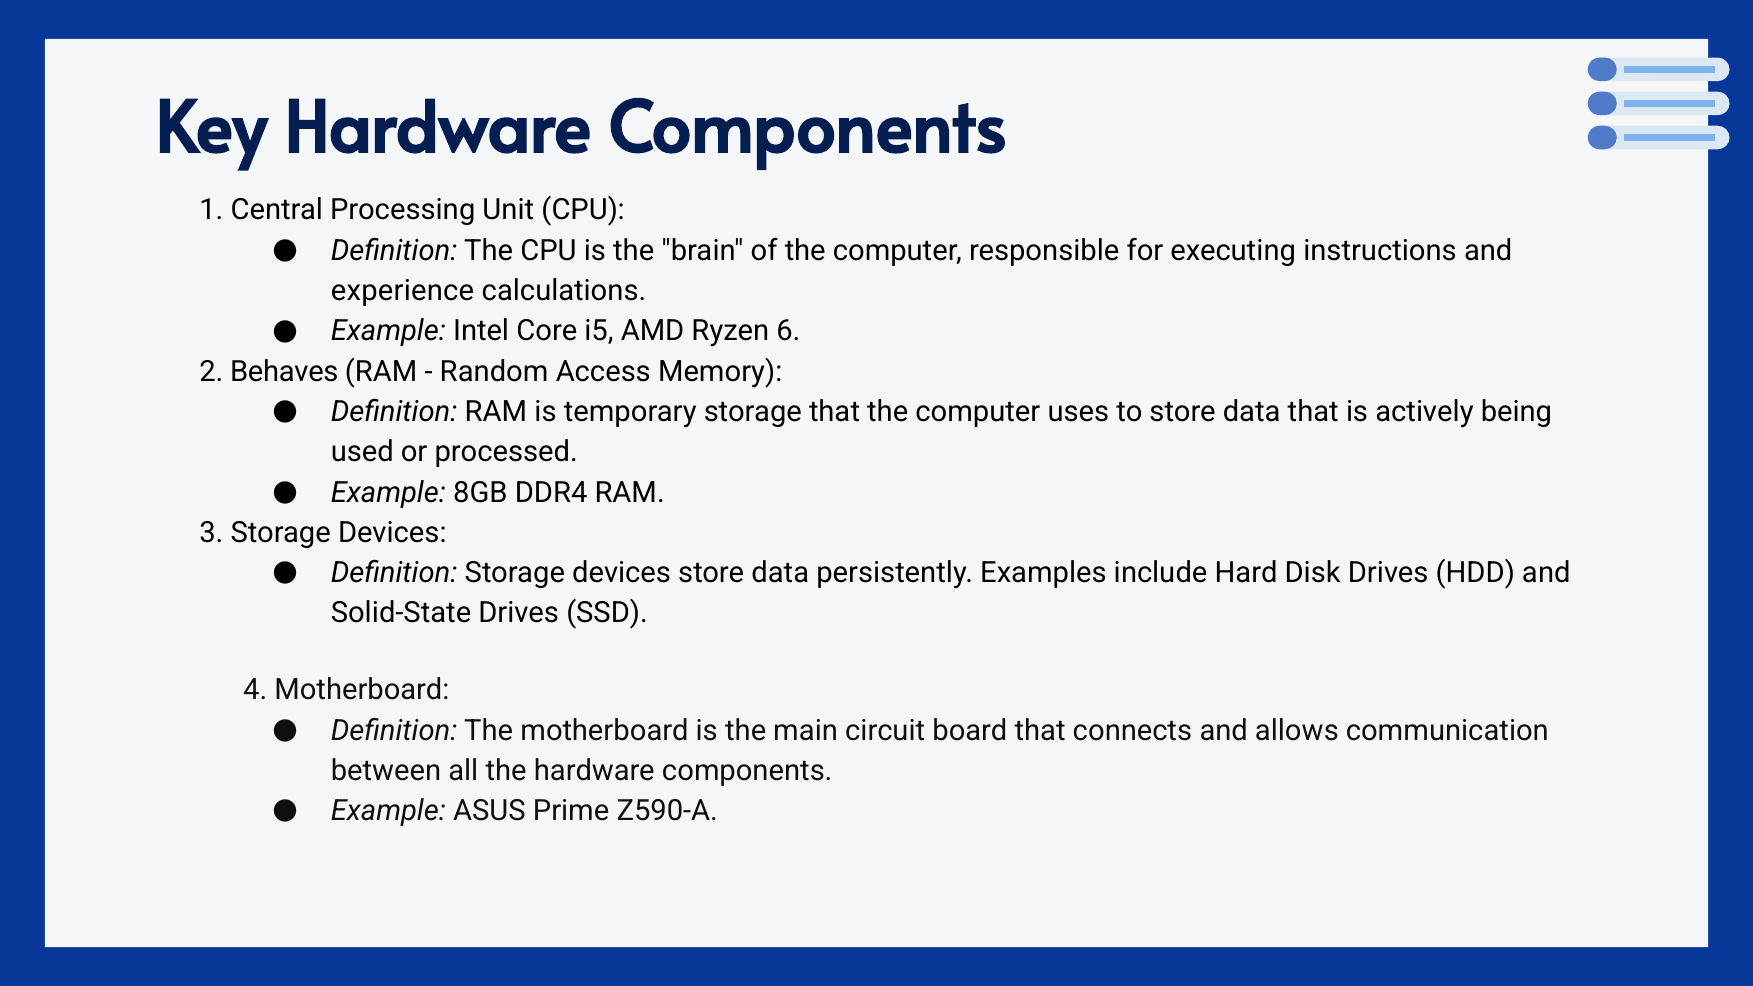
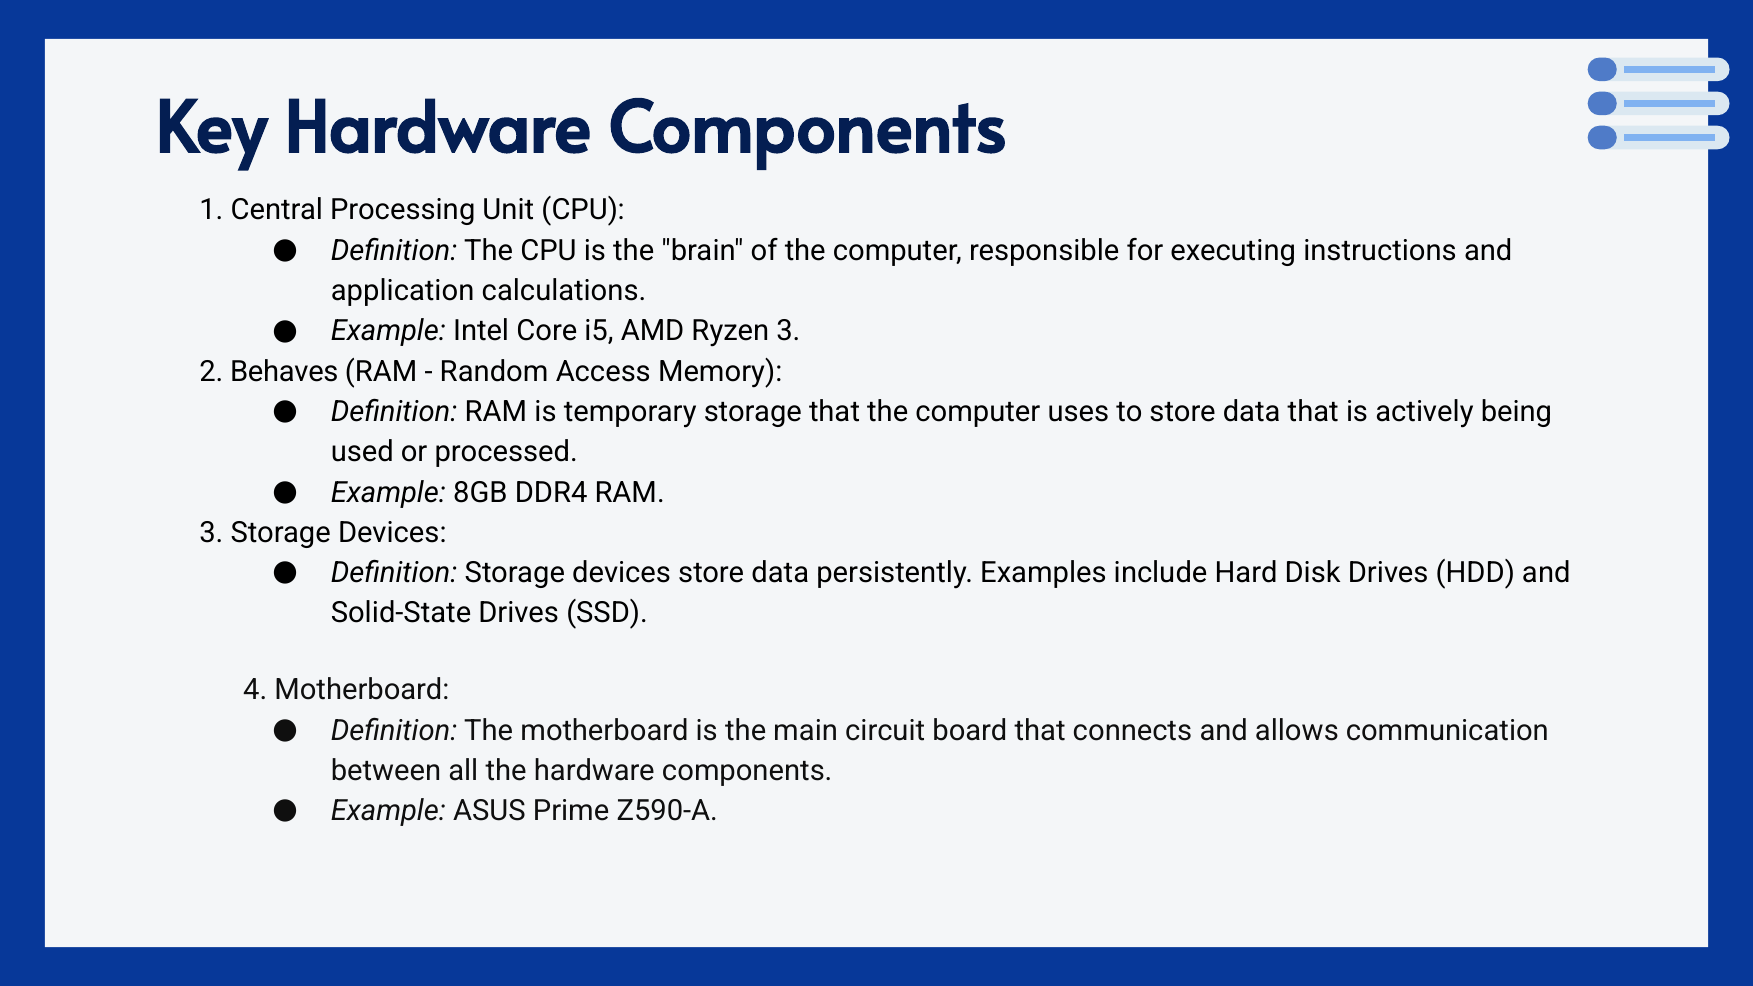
experience: experience -> application (403, 291)
Ryzen 6: 6 -> 3 (788, 331)
